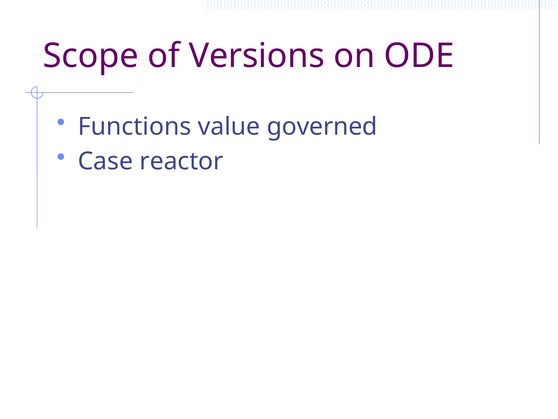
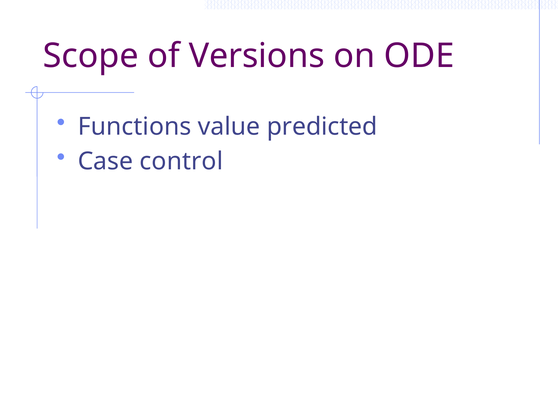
governed: governed -> predicted (322, 126)
reactor: reactor -> control (181, 161)
